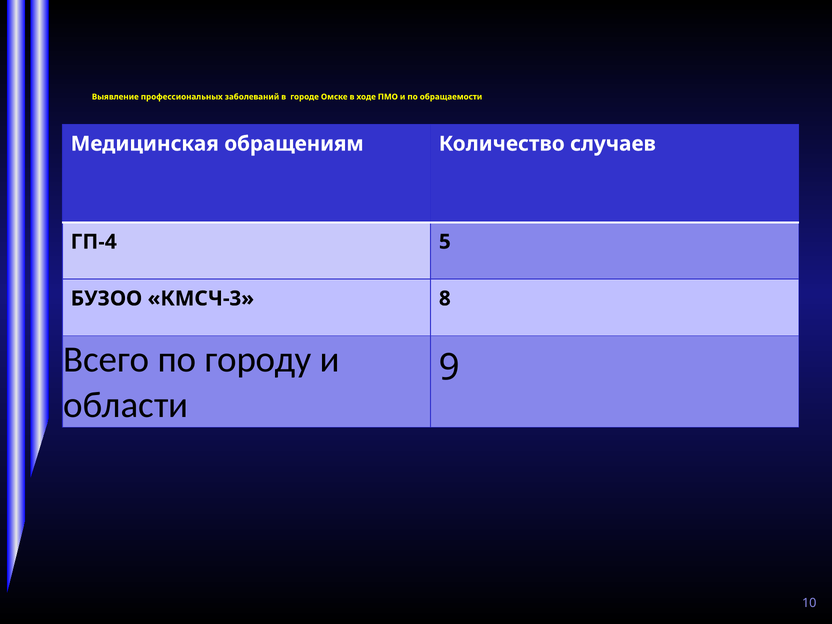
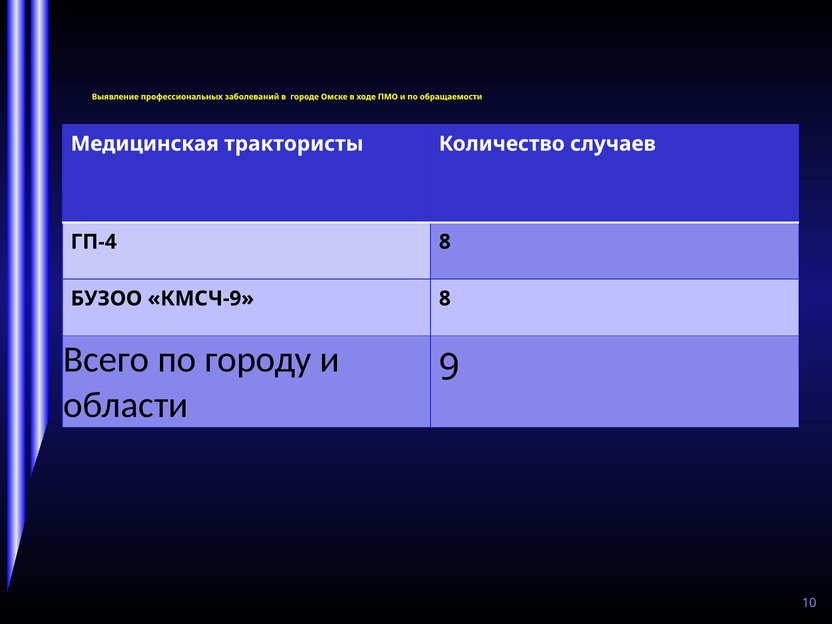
обращениям: обращениям -> трактористы (294, 144)
ГП-4 5: 5 -> 8 (445, 242)
КМСЧ-3: КМСЧ-3 -> КМСЧ-9 (201, 299)
